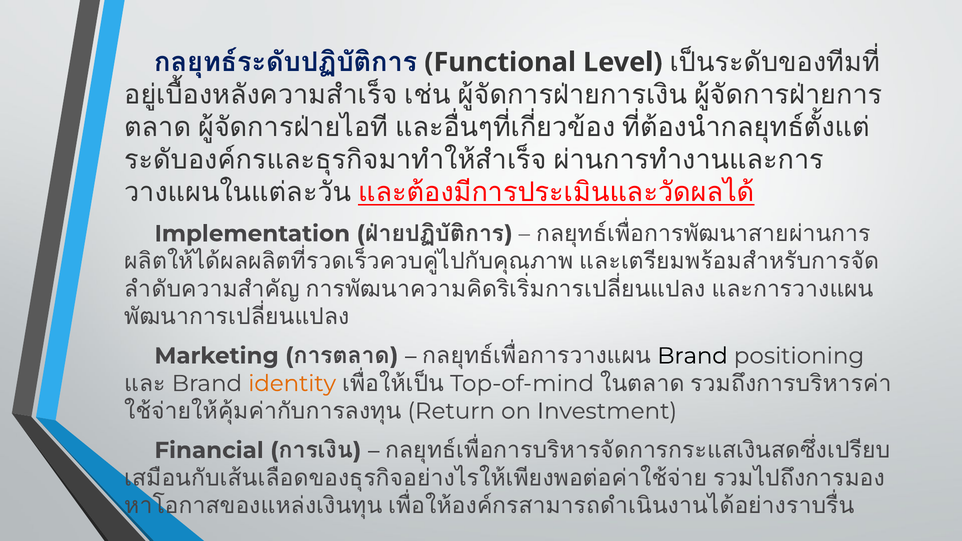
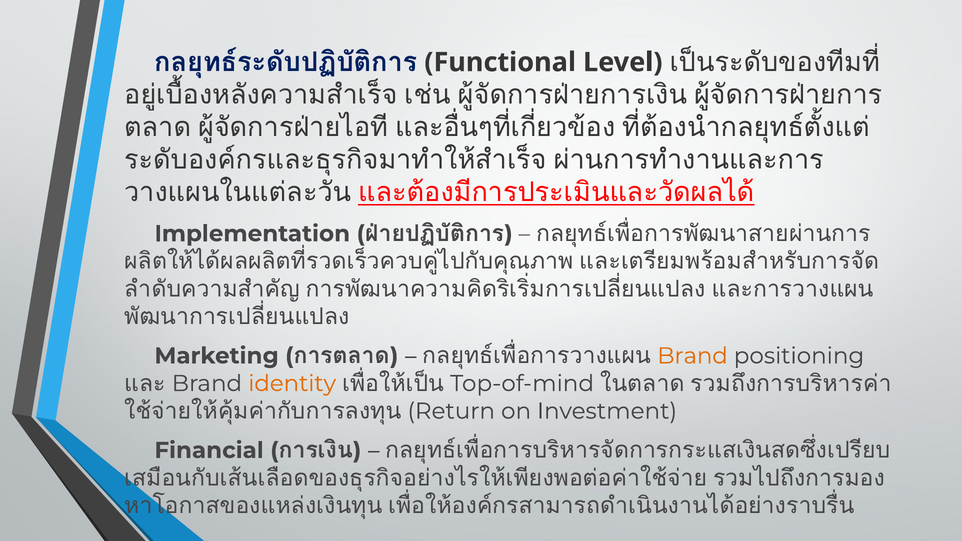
Brand colour: black -> orange (693, 356)
